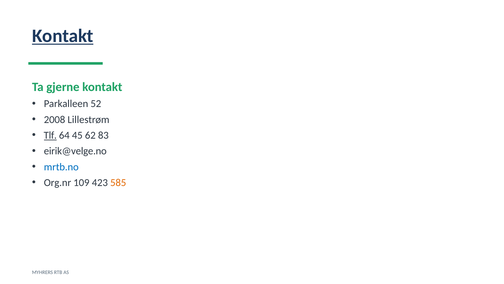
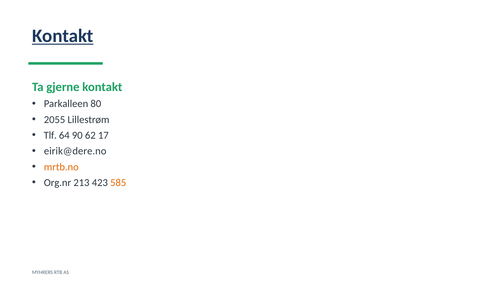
52: 52 -> 80 (96, 104)
2008: 2008 -> 2055 (55, 119)
Tlf underline: present -> none (50, 135)
45: 45 -> 90 (77, 135)
83: 83 -> 17 (103, 135)
eirik@velge.no: eirik@velge.no -> eirik@dere.no (75, 151)
mrtb.no colour: blue -> orange (61, 167)
109: 109 -> 213 (81, 182)
